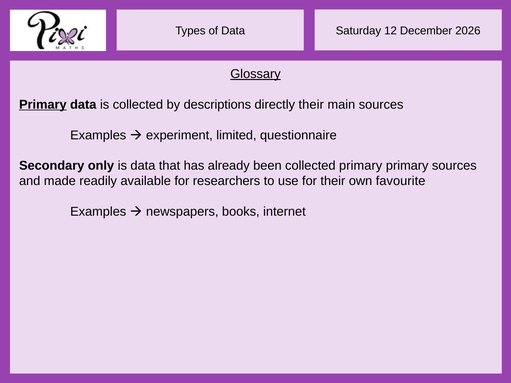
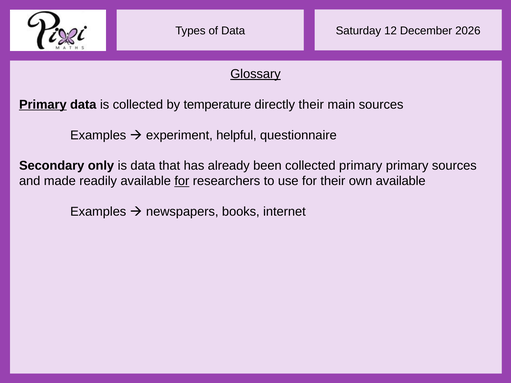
descriptions: descriptions -> temperature (217, 105)
limited: limited -> helpful (236, 135)
for underline: none -> present (182, 181)
own favourite: favourite -> available (401, 181)
